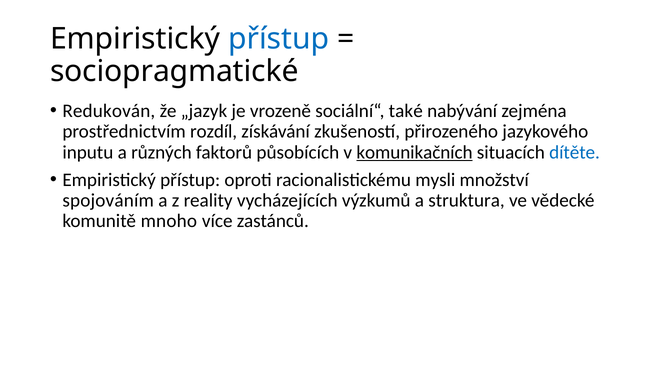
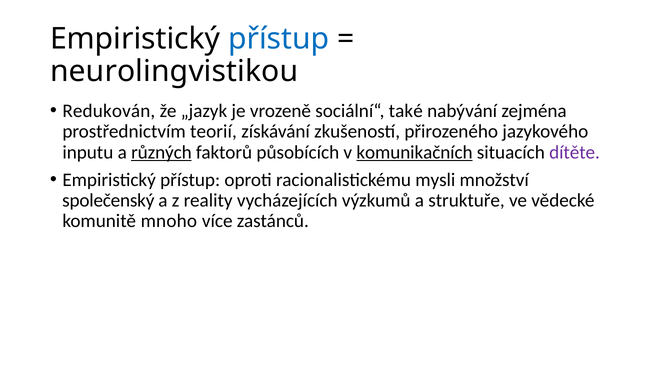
sociopragmatické: sociopragmatické -> neurolingvistikou (174, 71)
rozdíl: rozdíl -> teorií (213, 132)
různých underline: none -> present (161, 152)
dítěte colour: blue -> purple (575, 152)
spojováním: spojováním -> společenský (108, 201)
struktura: struktura -> struktuře (467, 201)
